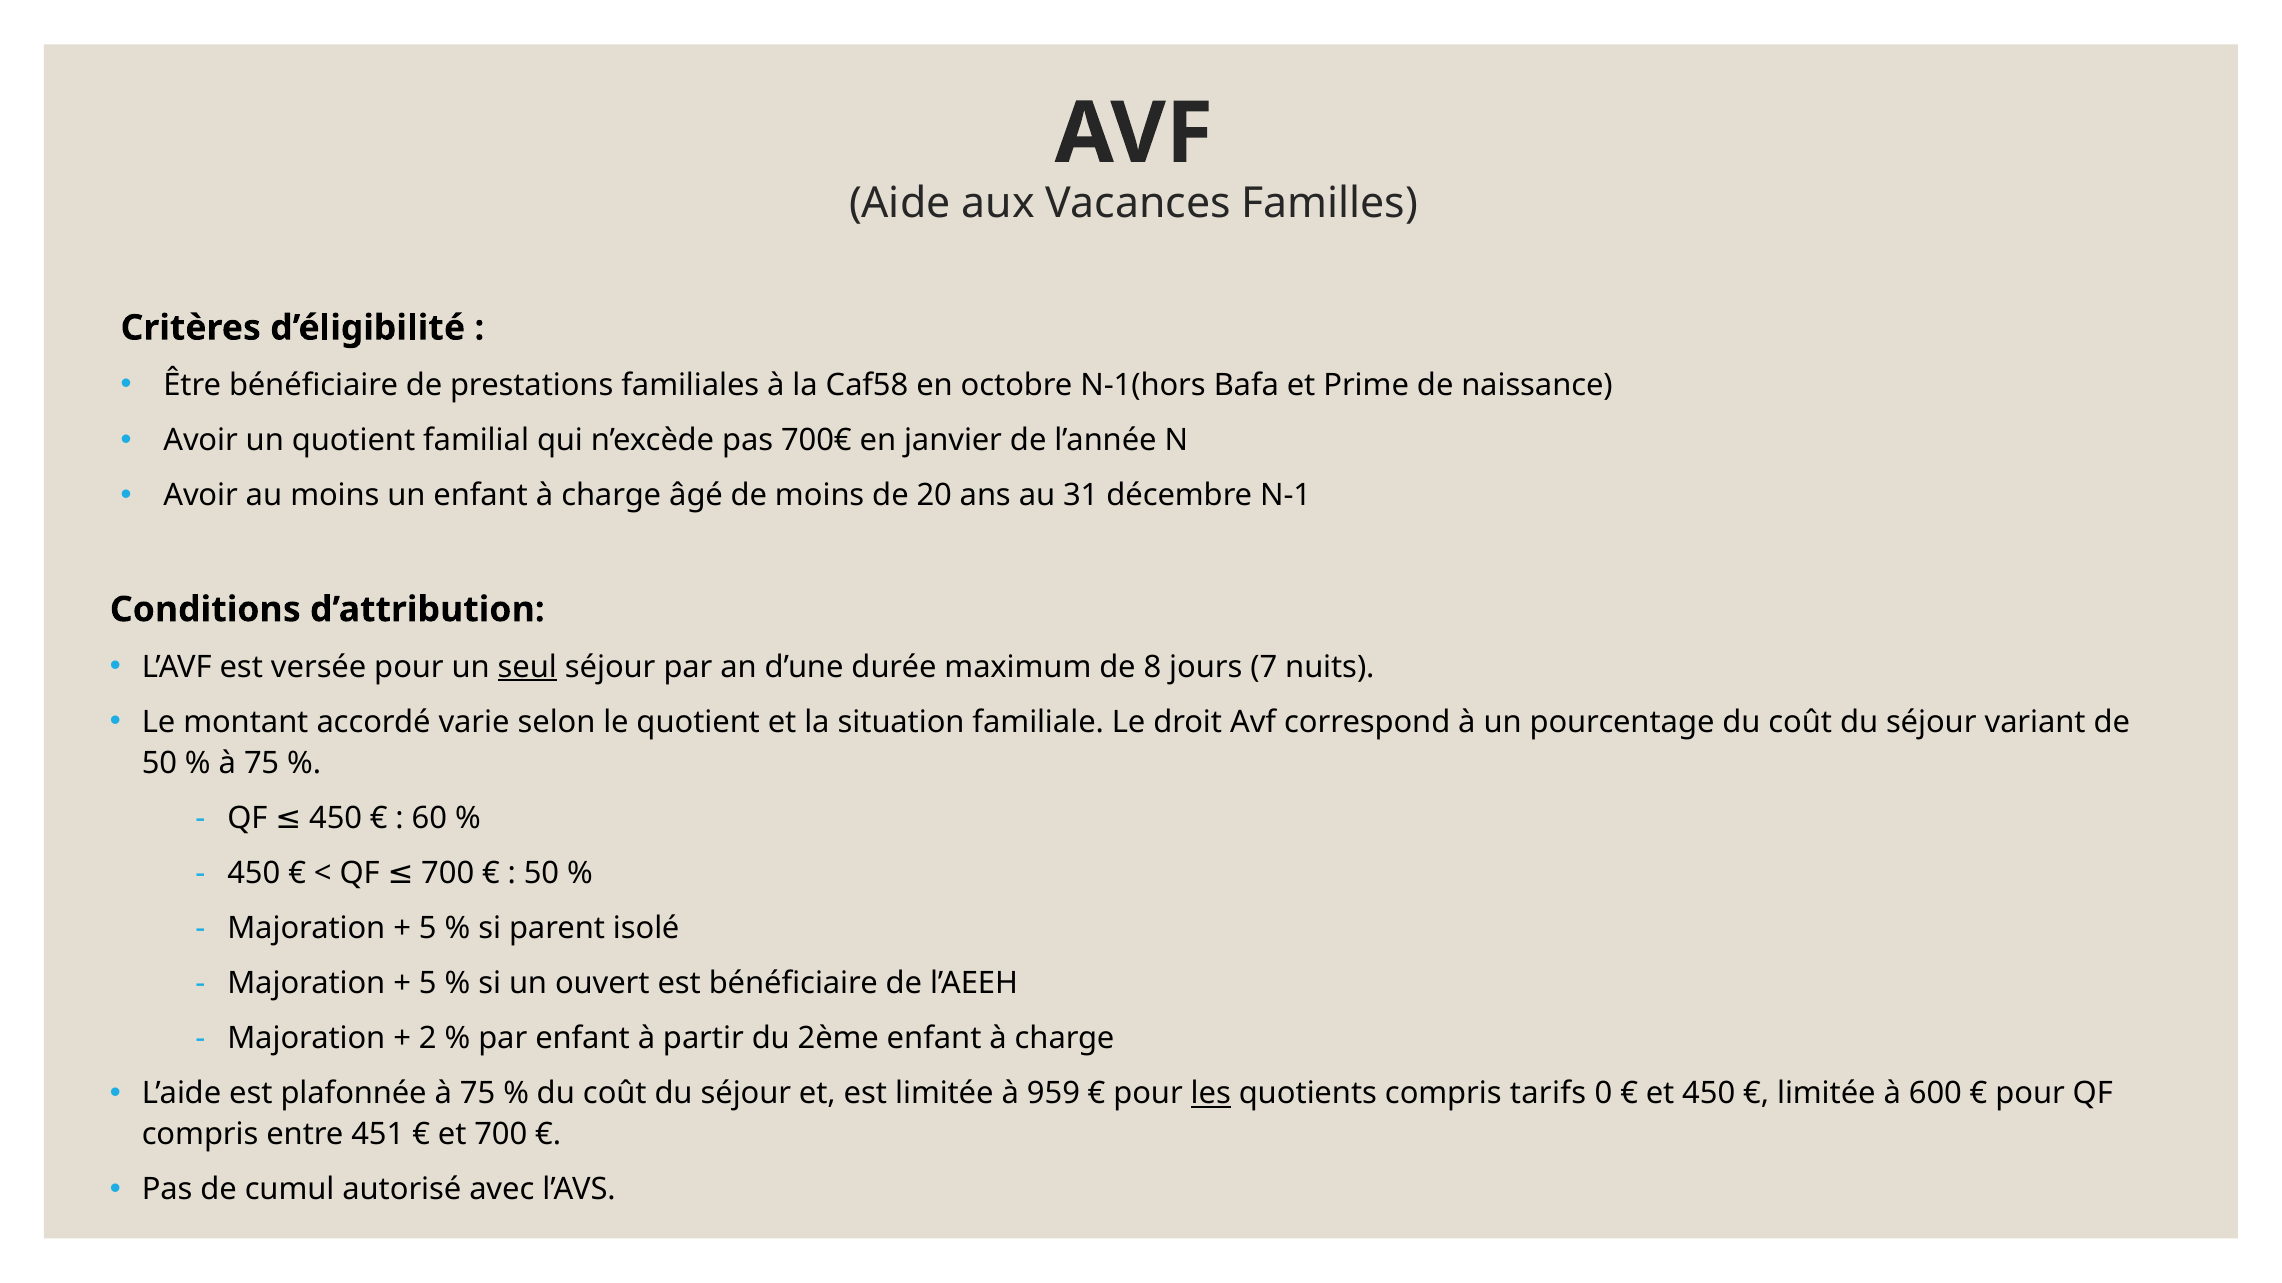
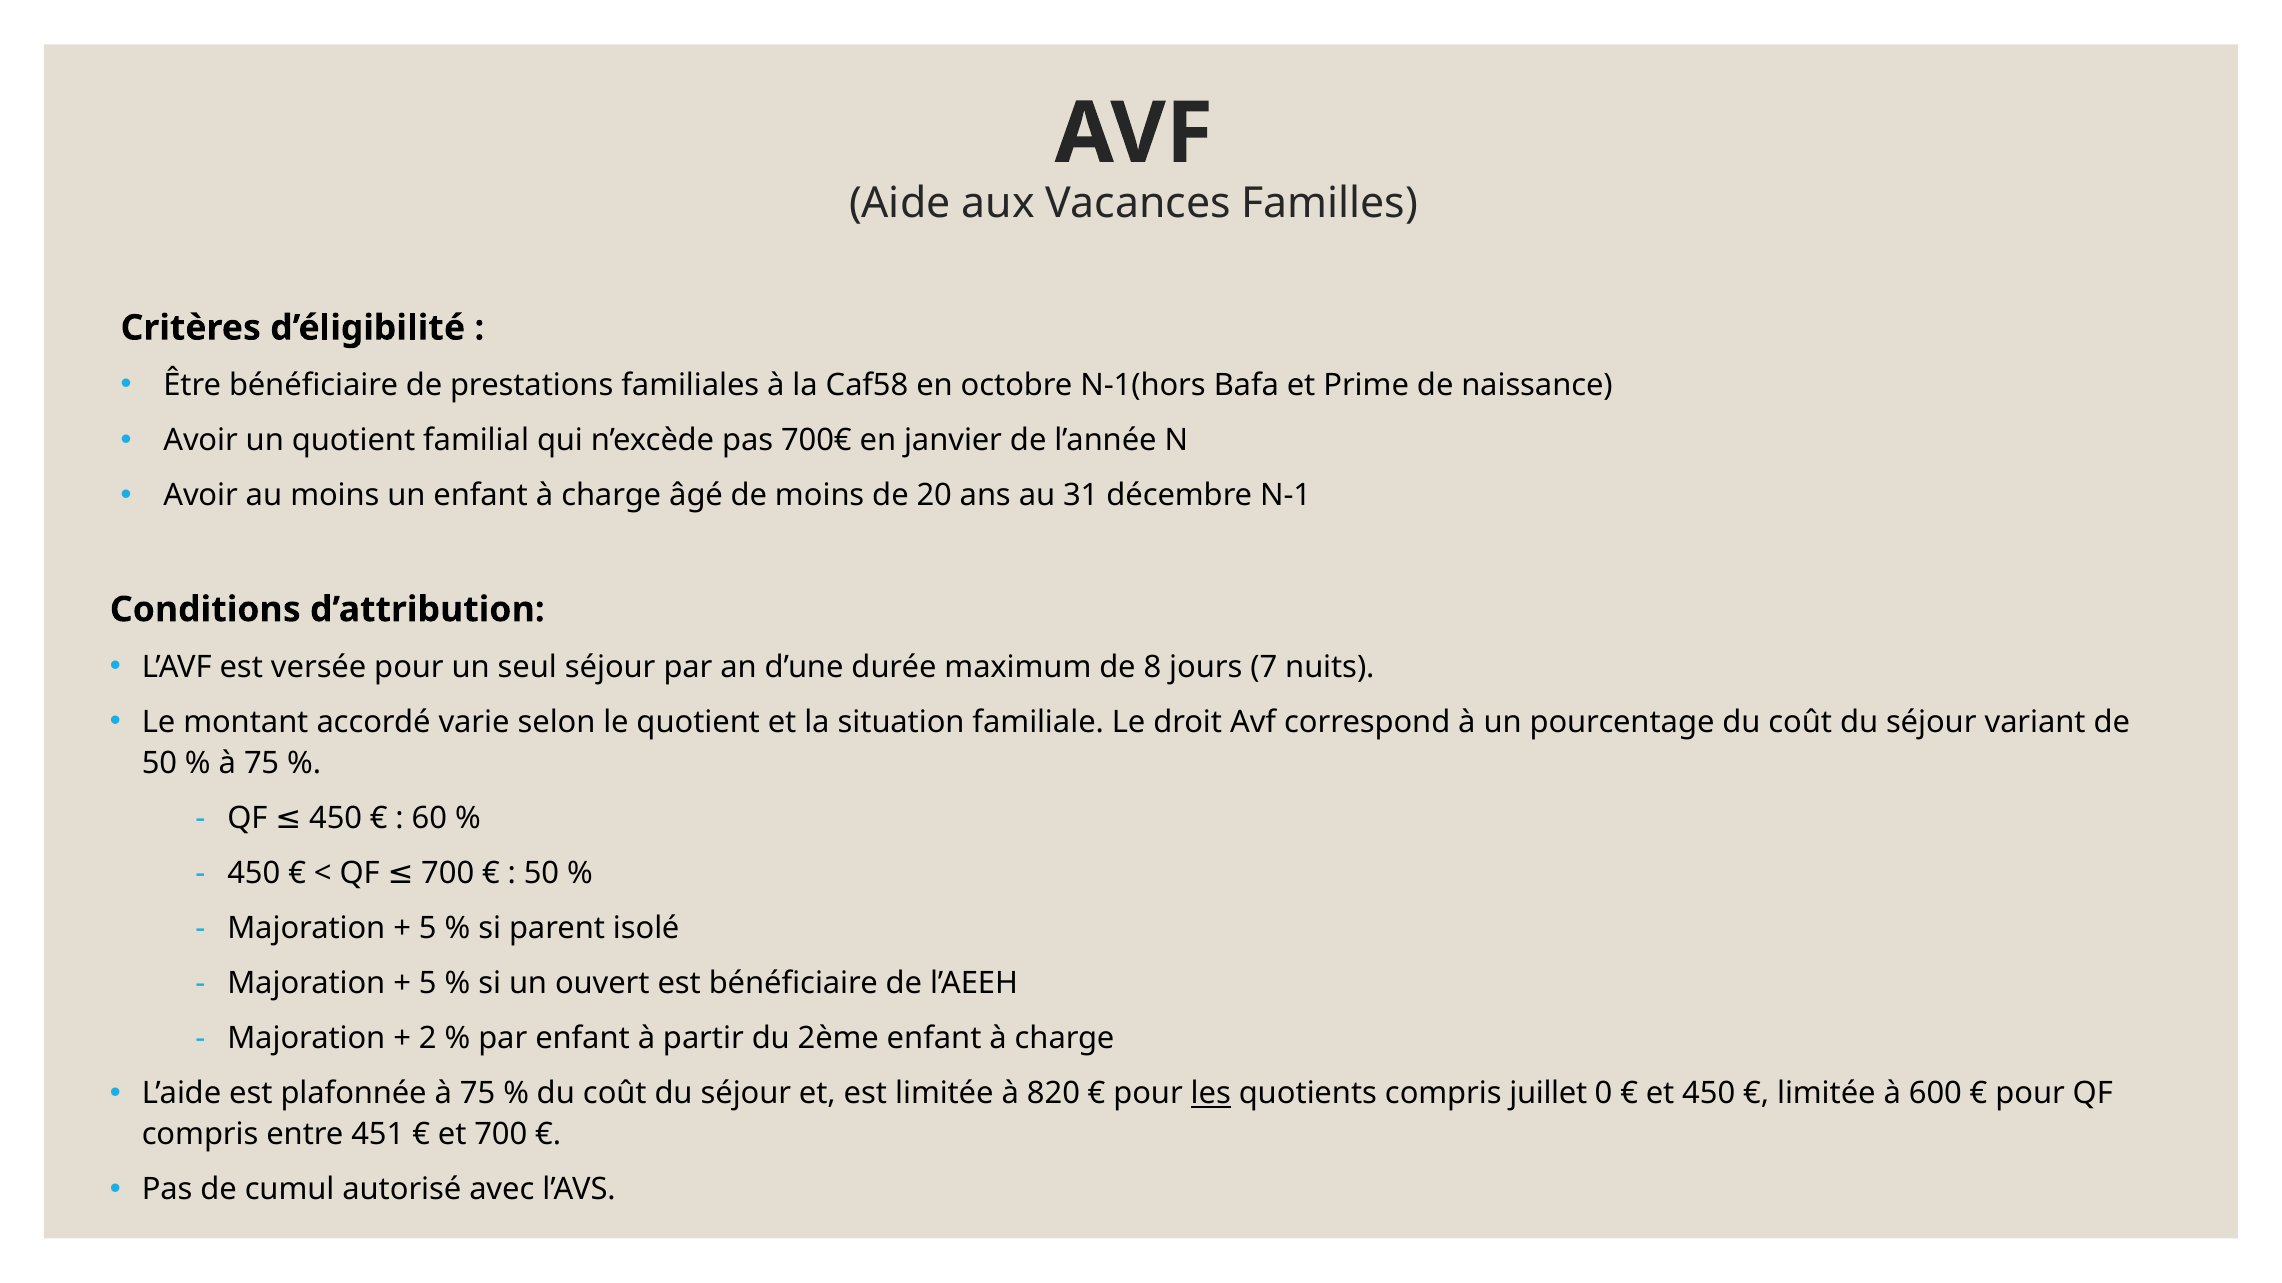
seul underline: present -> none (527, 667)
959: 959 -> 820 (1053, 1094)
tarifs: tarifs -> juillet (1548, 1094)
